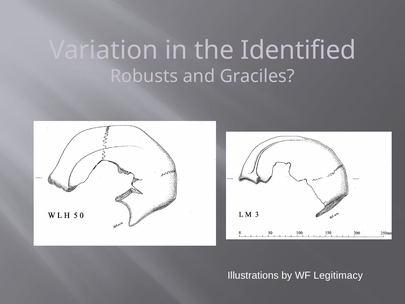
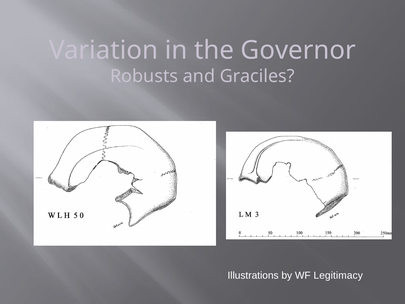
Identified: Identified -> Governor (298, 50)
